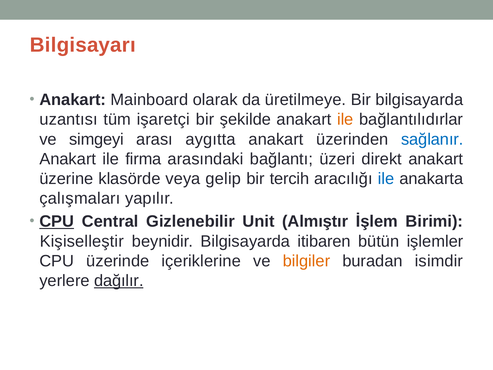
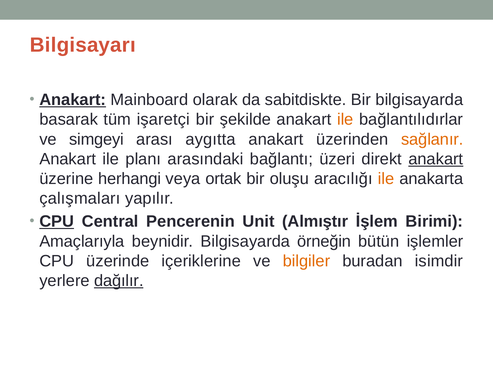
Anakart underline: none -> present (73, 100)
üretilmeye: üretilmeye -> sabitdiskte (306, 100)
uzantısı: uzantısı -> basarak (69, 119)
sağlanır colour: blue -> orange (432, 139)
firma: firma -> planı (143, 159)
anakart underline: none -> present (436, 159)
klasörde: klasörde -> herhangi (130, 179)
gelip: gelip -> ortak (223, 179)
tercih: tercih -> oluşu (289, 179)
ile colour: blue -> orange (386, 179)
Gizlenebilir: Gizlenebilir -> Pencerenin (191, 221)
Kişiselleştir: Kişiselleştir -> Amaçlarıyla (82, 241)
itibaren: itibaren -> örneğin (324, 241)
